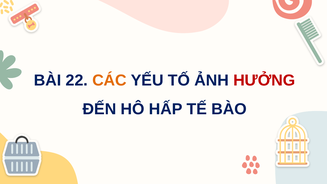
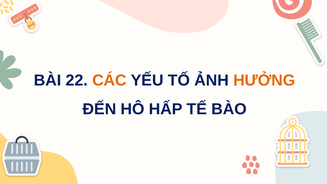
HƯỞNG colour: red -> orange (264, 80)
